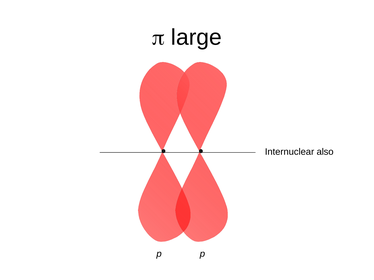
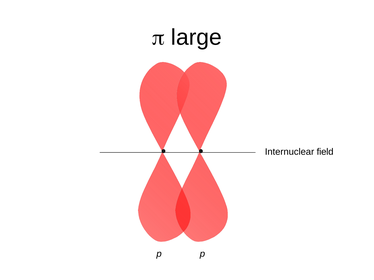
also: also -> field (325, 152)
